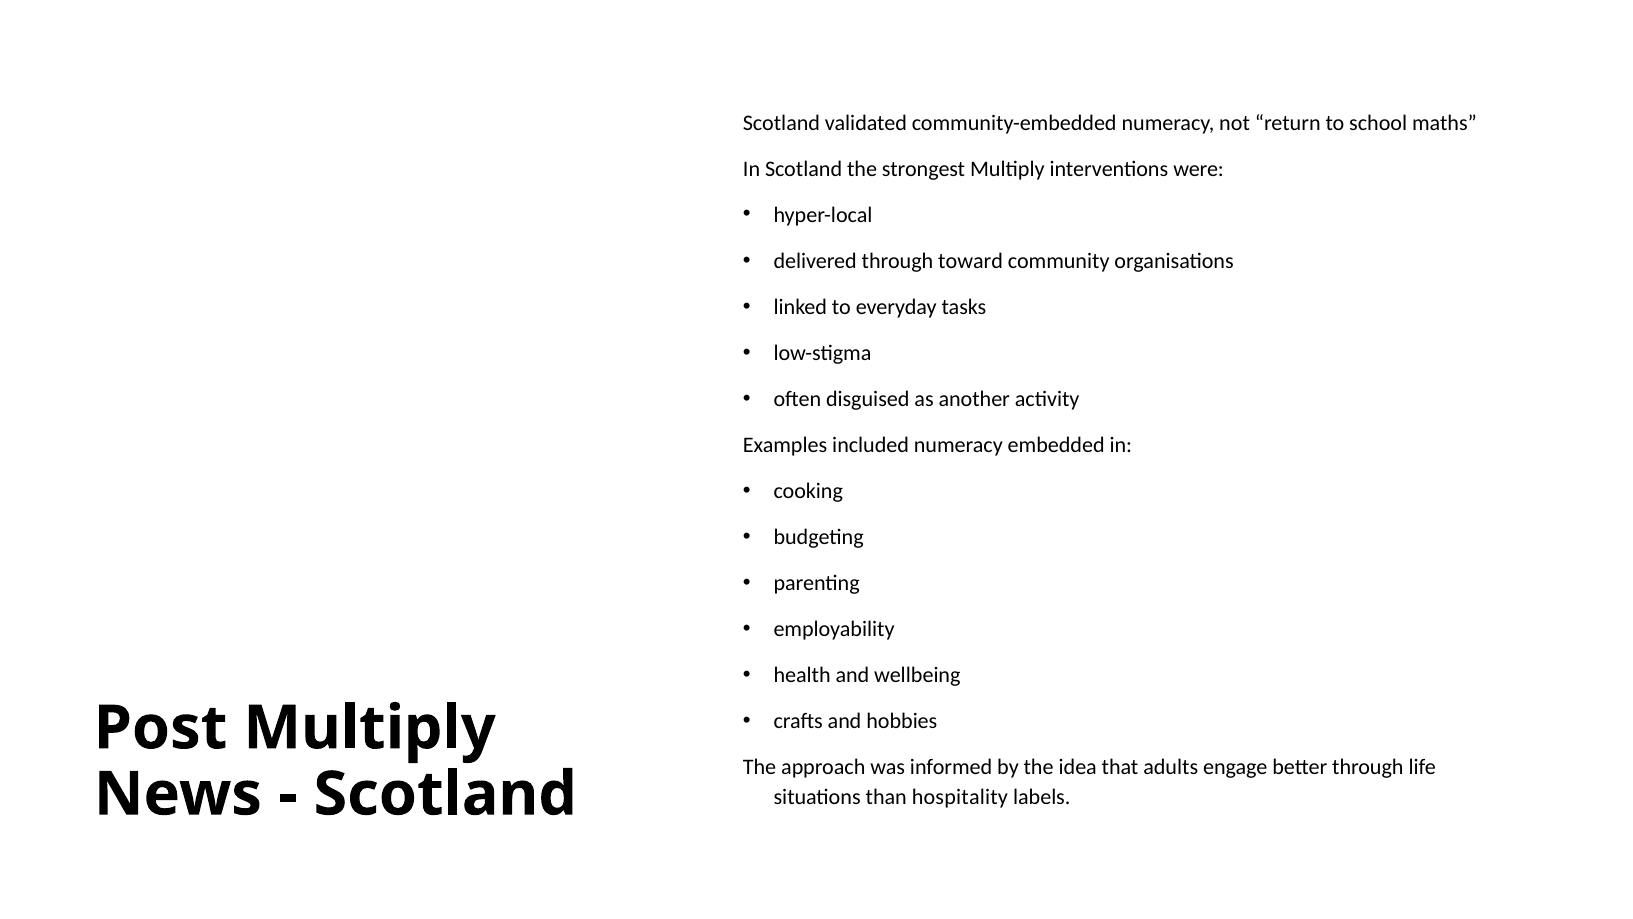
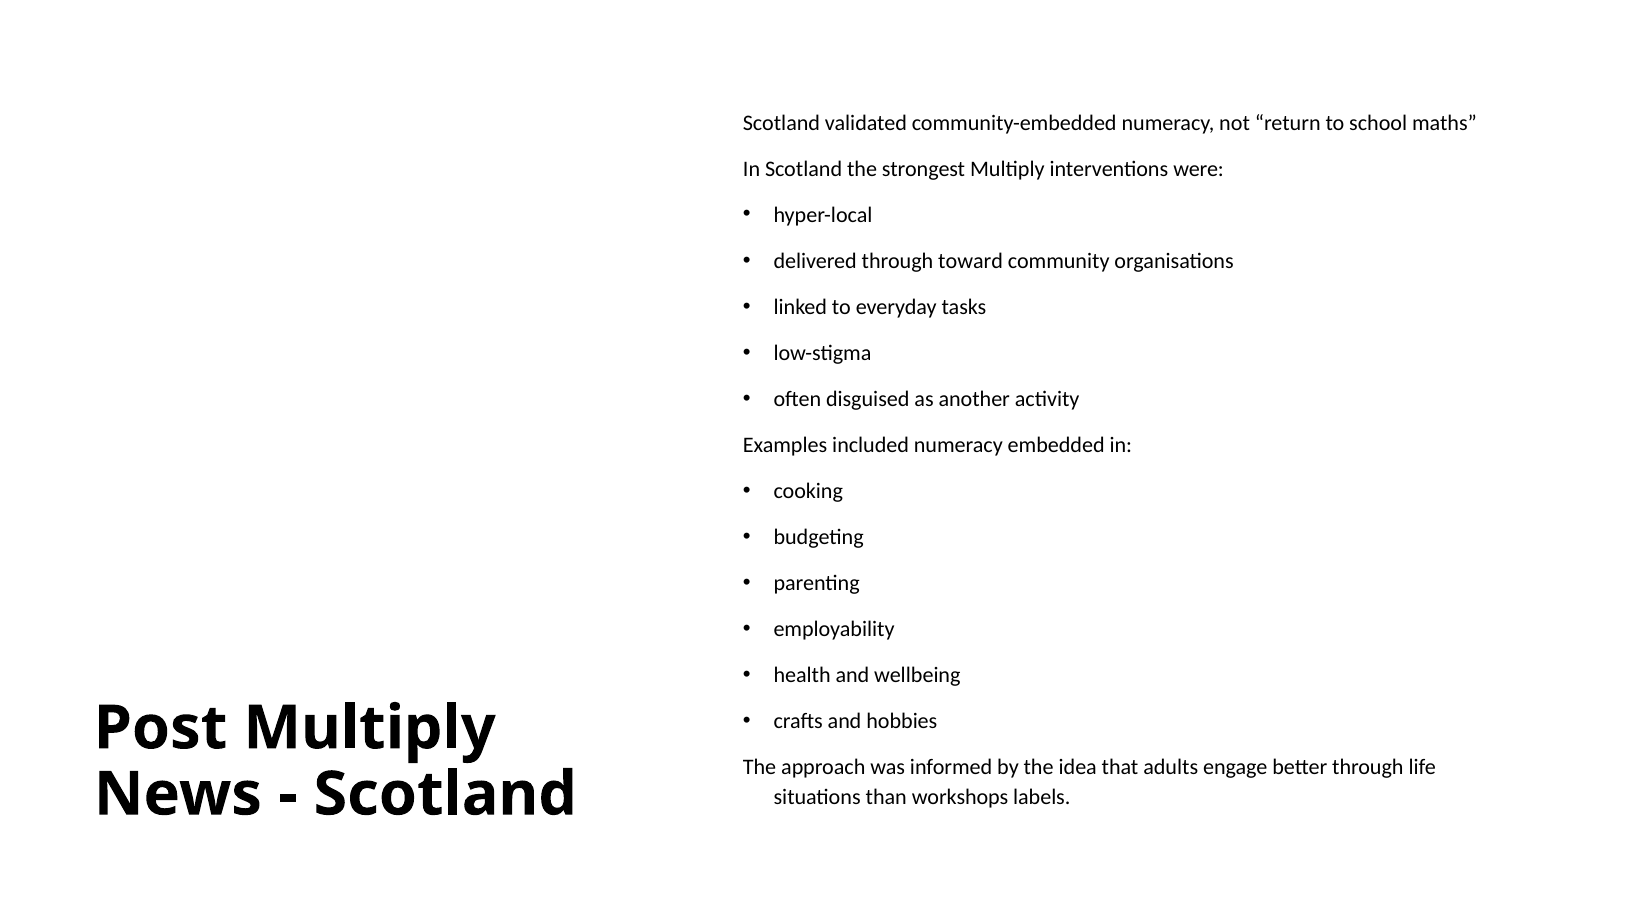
hospitality: hospitality -> workshops (960, 796)
